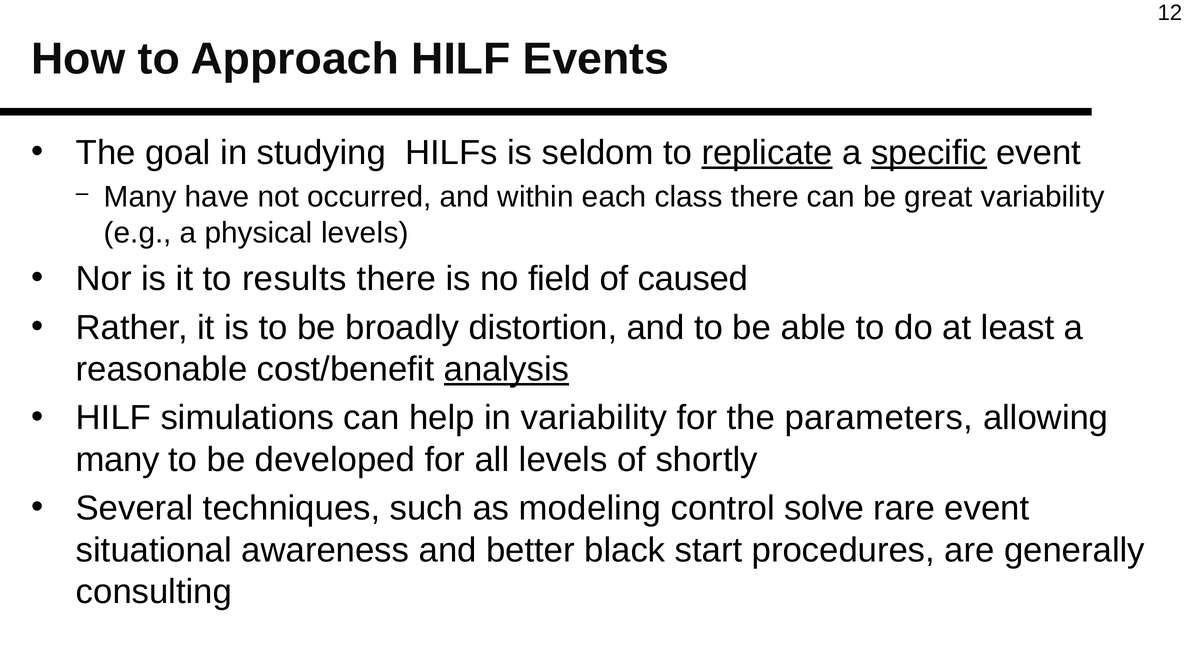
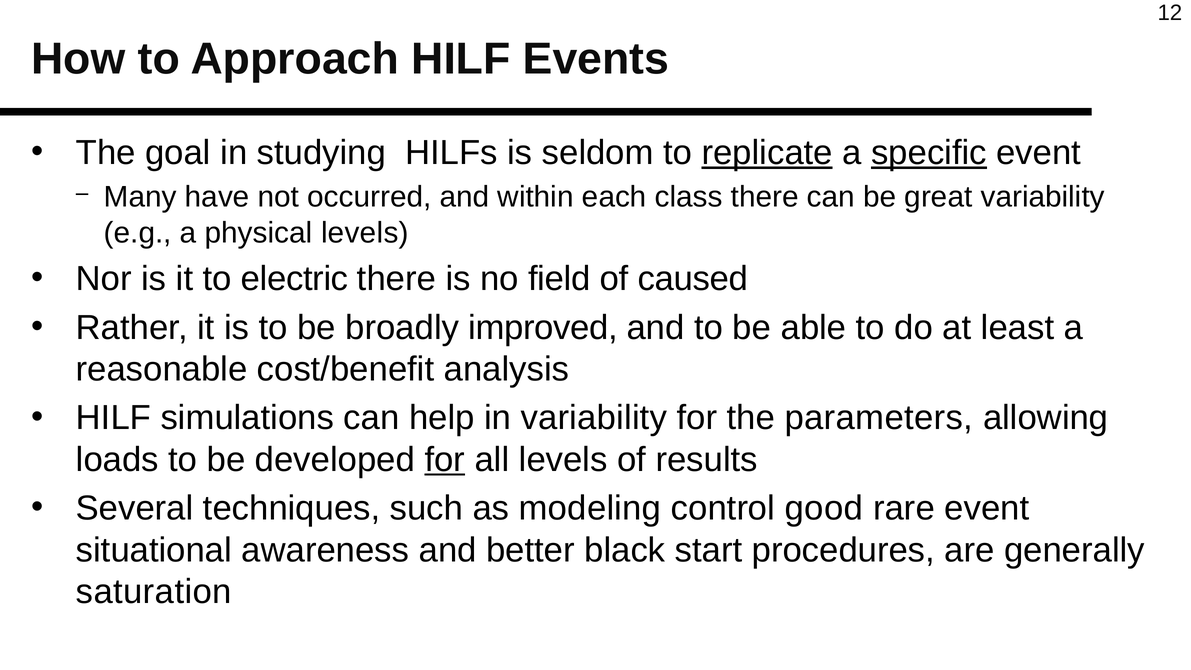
results: results -> electric (295, 279)
distortion: distortion -> improved (543, 328)
analysis underline: present -> none (506, 369)
many: many -> loads (117, 460)
for underline: none -> present (445, 460)
shortly: shortly -> results (707, 460)
solve: solve -> good (824, 508)
consulting: consulting -> saturation (154, 592)
